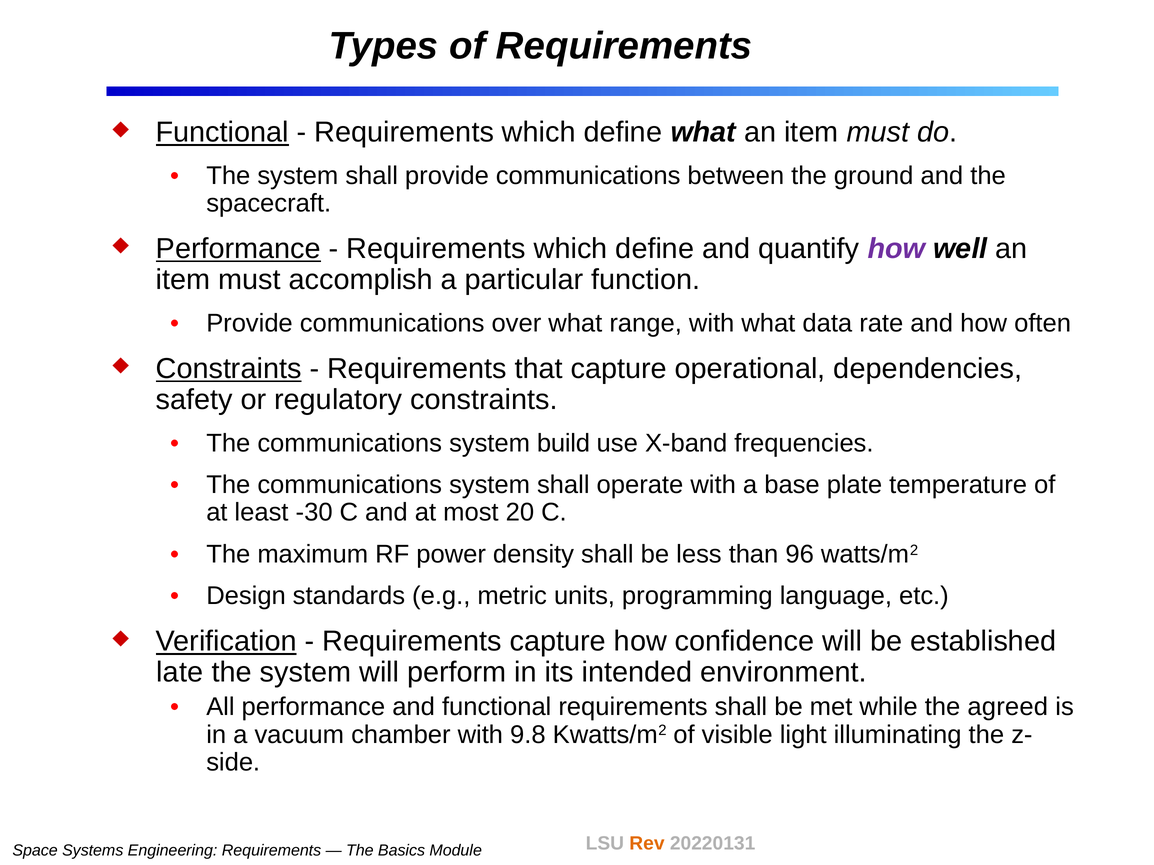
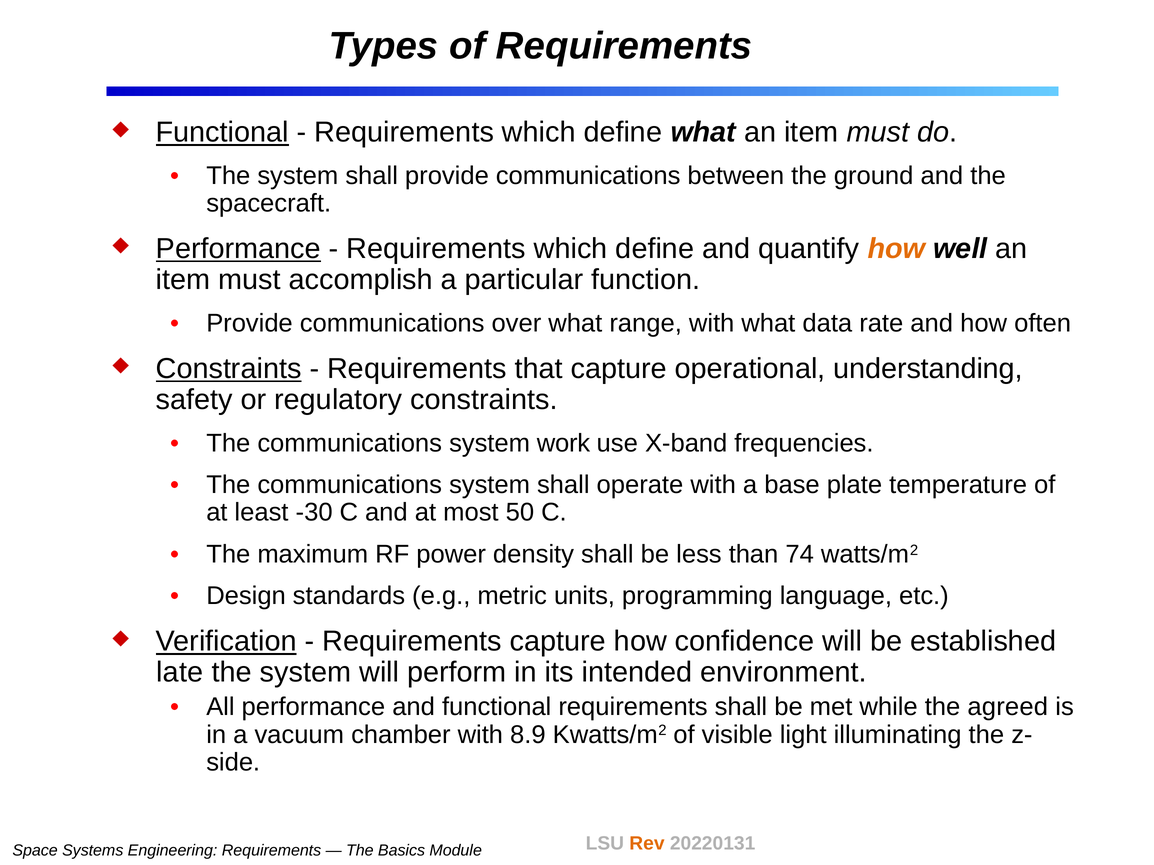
how colour: purple -> orange (896, 249)
dependencies: dependencies -> understanding (928, 369)
build: build -> work (563, 443)
20: 20 -> 50 (520, 513)
96: 96 -> 74 (800, 555)
9.8: 9.8 -> 8.9 (528, 735)
